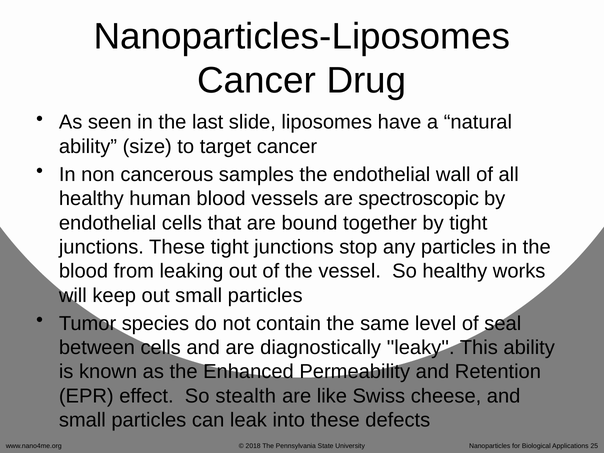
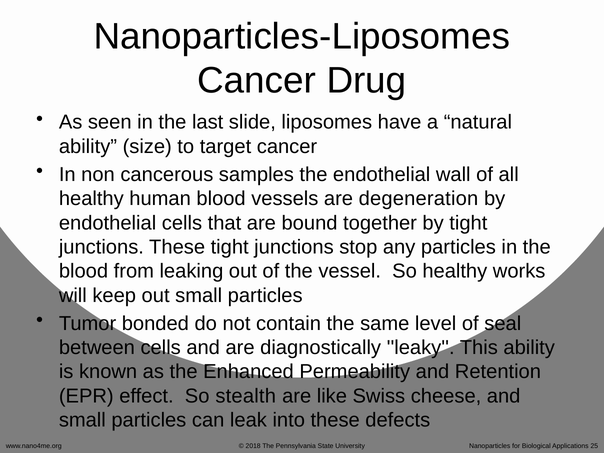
spectroscopic: spectroscopic -> degeneration (418, 199)
species: species -> bonded (155, 324)
